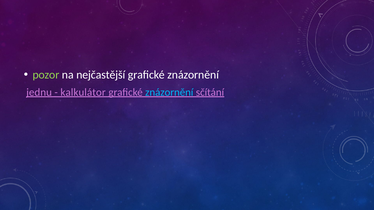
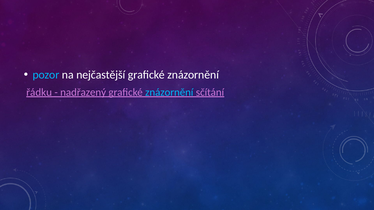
pozor colour: light green -> light blue (46, 75)
jednu: jednu -> řádku (39, 92)
kalkulátor: kalkulátor -> nadřazený (83, 92)
